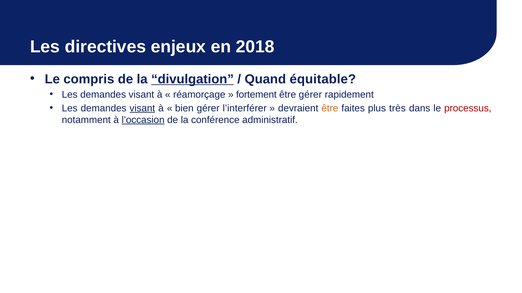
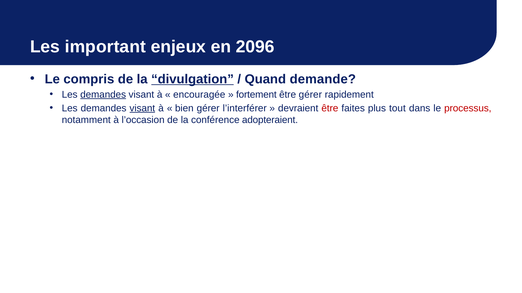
directives: directives -> important (105, 47)
2018: 2018 -> 2096 (255, 47)
équitable: équitable -> demande (323, 79)
demandes underline: none -> present (103, 95)
réamorçage: réamorçage -> encouragée (199, 95)
être colour: orange -> red (330, 108)
très: très -> tout (397, 108)
l’occasion underline: present -> none (143, 120)
administratif: administratif -> adopteraient (270, 120)
